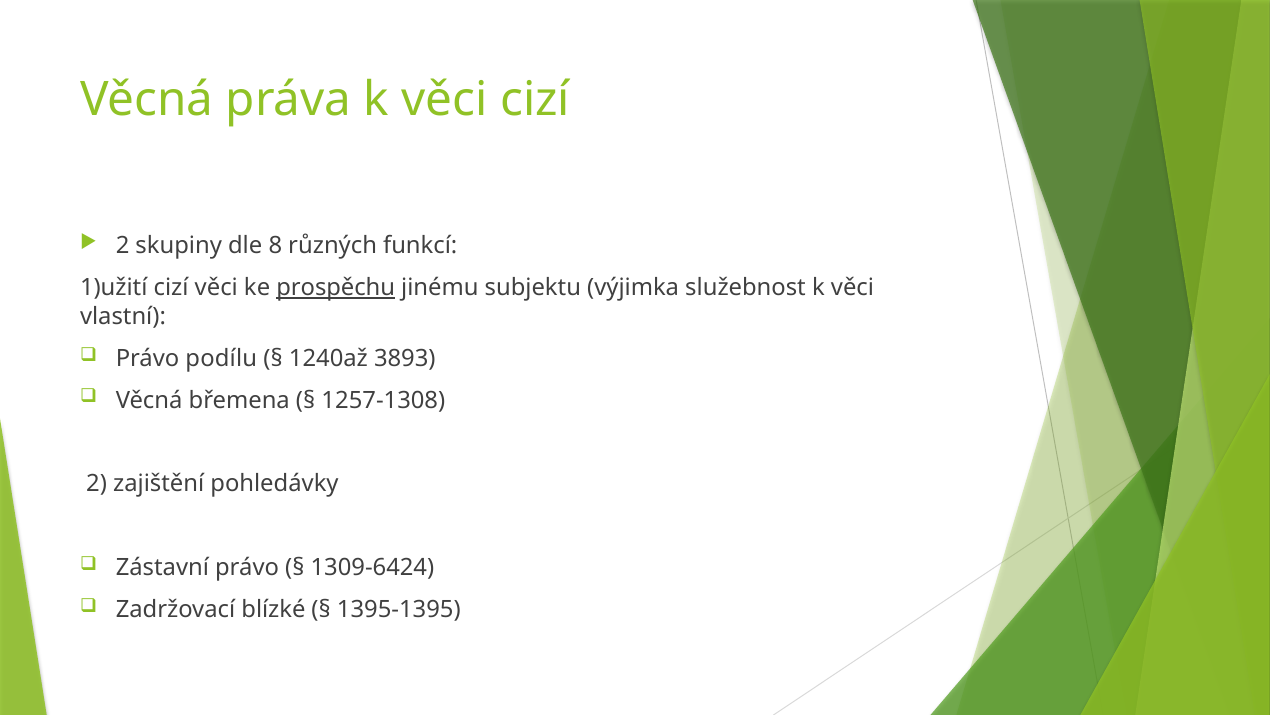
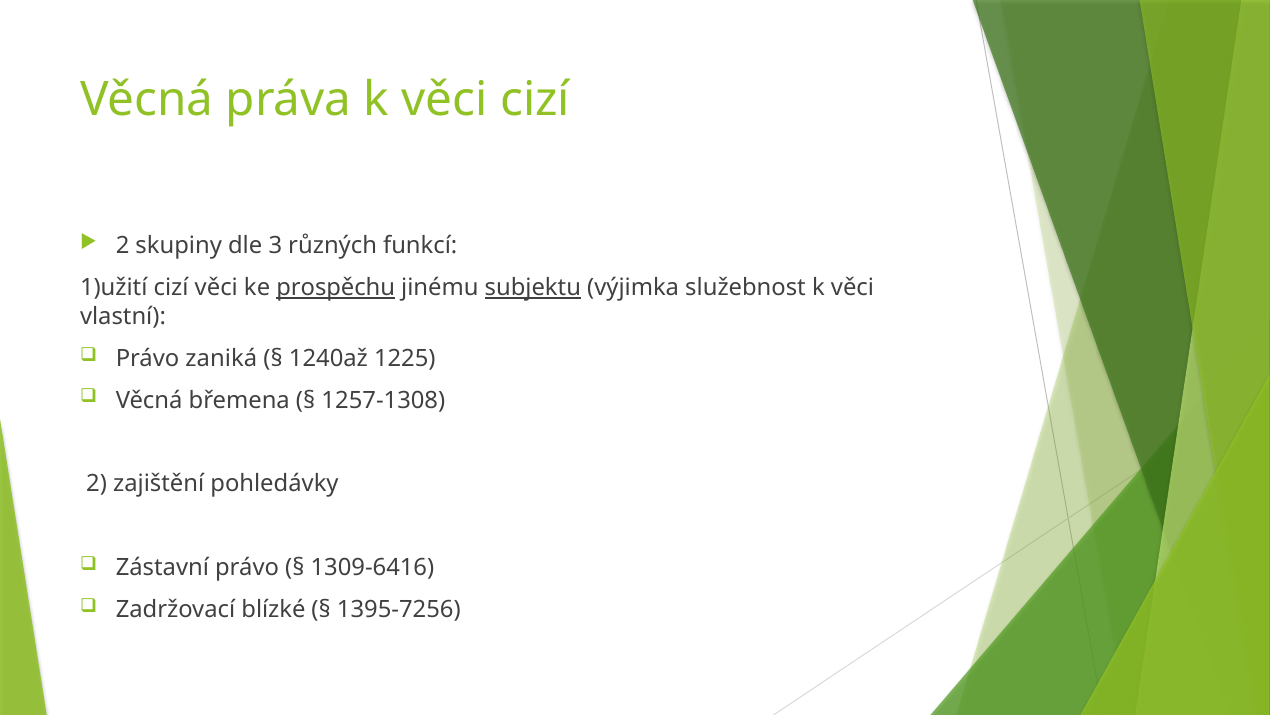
8: 8 -> 3 (275, 246)
subjektu underline: none -> present (533, 288)
podílu: podílu -> zaniká (221, 358)
3893: 3893 -> 1225 (405, 358)
1309-6424: 1309-6424 -> 1309-6416 (372, 567)
1395-1395: 1395-1395 -> 1395-7256 (399, 609)
